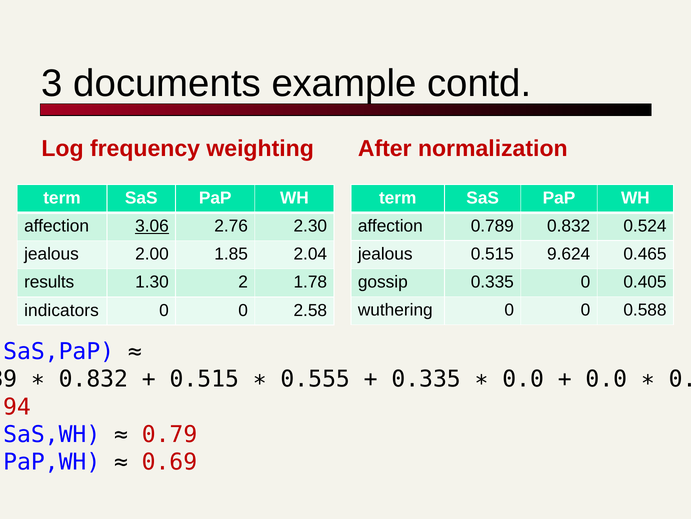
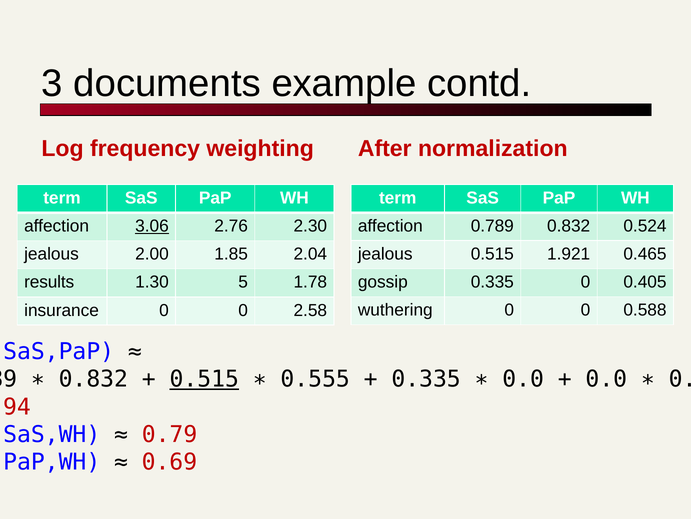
9.624: 9.624 -> 1.921 (569, 254)
2: 2 -> 5 (243, 282)
indicators: indicators -> insurance (62, 310)
0.515 underline: none -> present (204, 379)
